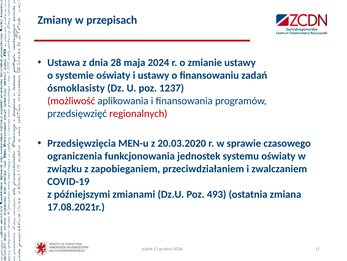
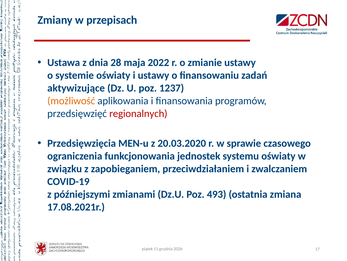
2024: 2024 -> 2022 (158, 62)
ósmoklasisty: ósmoklasisty -> aktywizujące (76, 88)
możliwość colour: red -> orange (71, 101)
